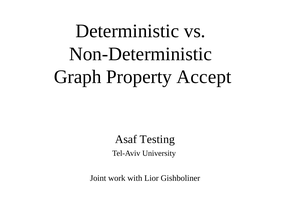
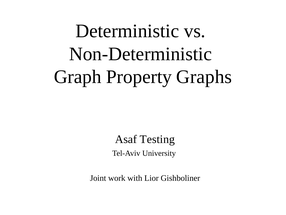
Accept: Accept -> Graphs (204, 77)
